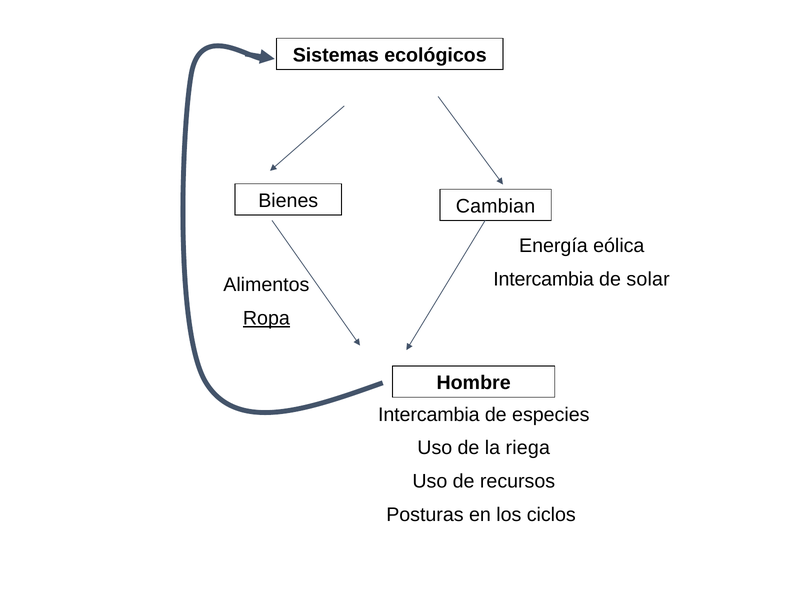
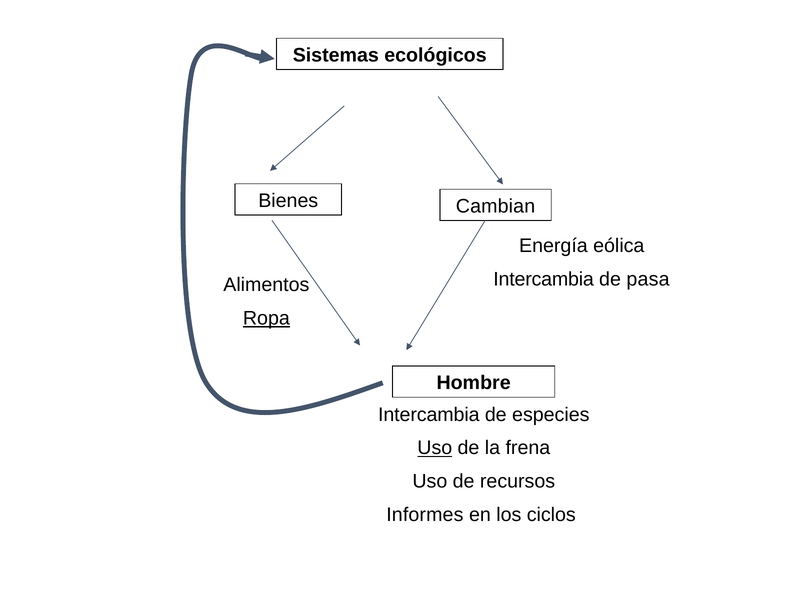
solar: solar -> pasa (648, 279)
Uso underline: none -> present (435, 448)
riega: riega -> frena (528, 448)
Posturas: Posturas -> Informes (425, 515)
